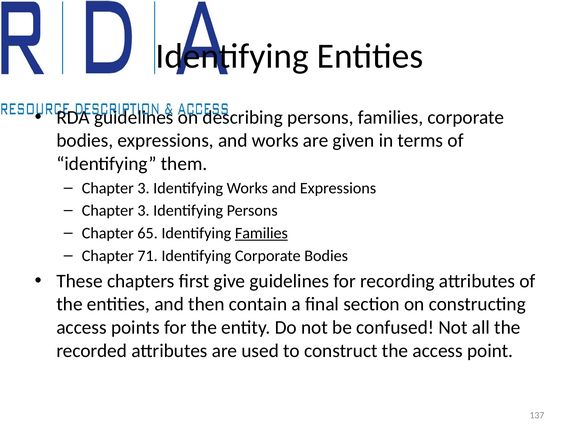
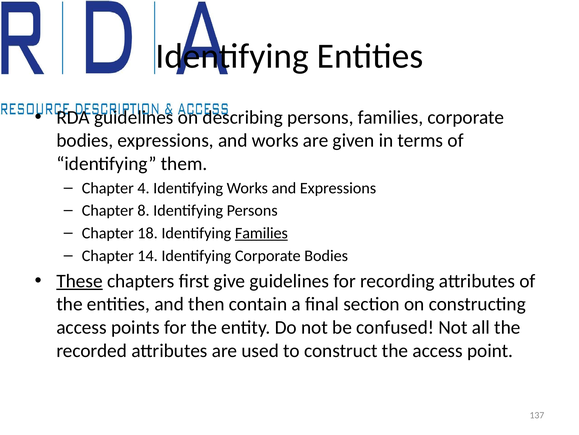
3: 3 -> 4 (143, 188)
3: 3 -> 8 (143, 210)
65: 65 -> 18 (148, 233)
71: 71 -> 14 (148, 255)
These underline: none -> present (80, 281)
